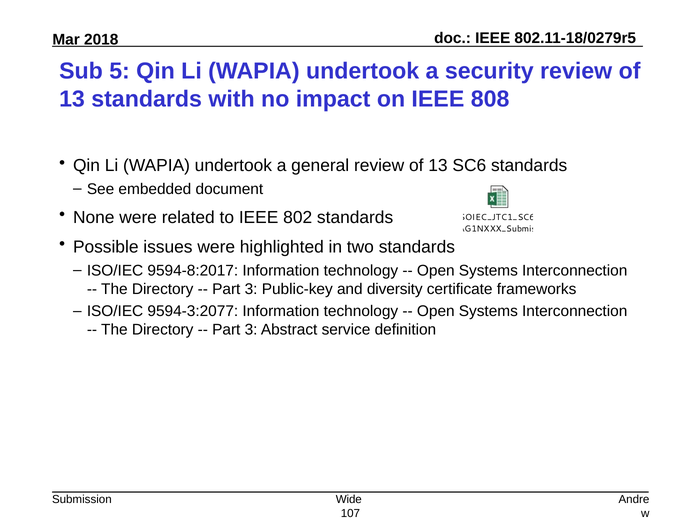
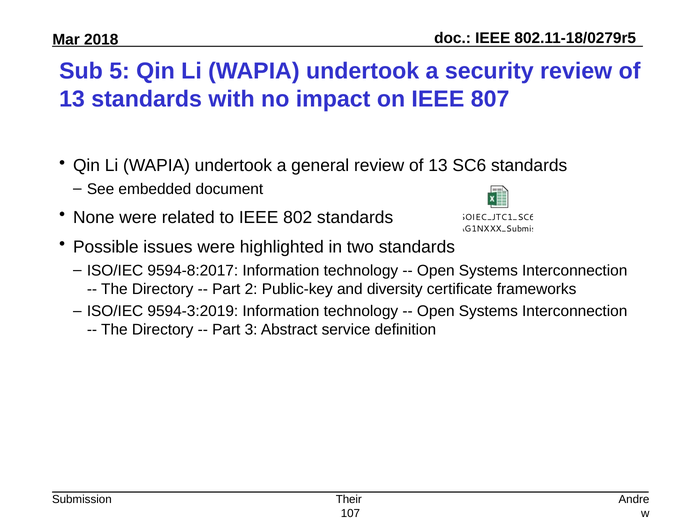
808: 808 -> 807 (490, 99)
3: 3 -> 2 (251, 289)
9594-3:2077: 9594-3:2077 -> 9594-3:2019 (193, 312)
Wide: Wide -> Their (349, 500)
